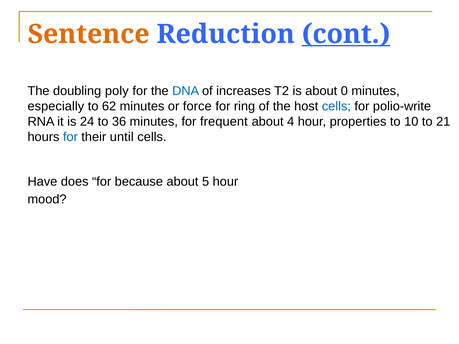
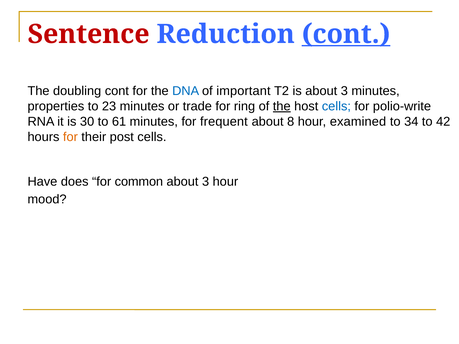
Sentence colour: orange -> red (89, 34)
doubling poly: poly -> cont (117, 91)
increases: increases -> important (243, 91)
is about 0: 0 -> 3 (344, 91)
especially: especially -> properties (56, 106)
62: 62 -> 23 (109, 106)
force: force -> trade (197, 106)
the underline: none -> present (282, 106)
24: 24 -> 30 (87, 122)
36: 36 -> 61 (119, 122)
4: 4 -> 8 (291, 122)
properties: properties -> examined (358, 122)
10: 10 -> 34 (411, 122)
21: 21 -> 42 (443, 122)
for colour: blue -> orange (70, 137)
until: until -> post (122, 137)
because: because -> common (139, 182)
5: 5 -> 3 (206, 182)
